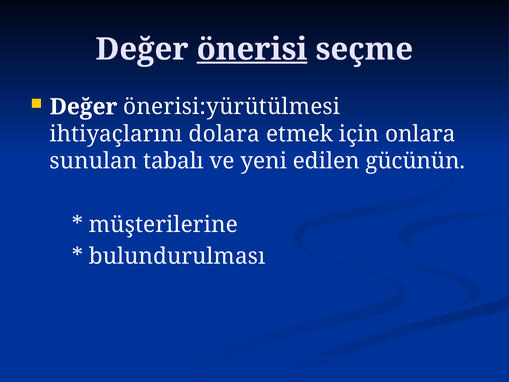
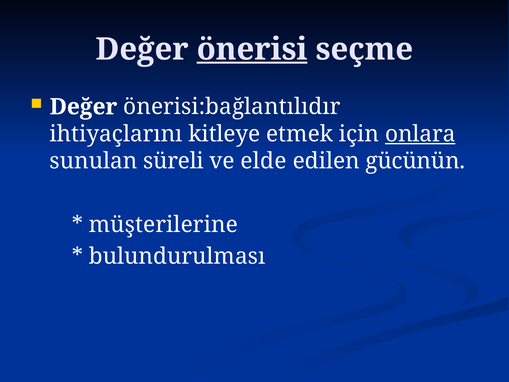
önerisi:yürütülmesi: önerisi:yürütülmesi -> önerisi:bağlantılıdır (232, 107)
dolara: dolara -> kitleye (224, 134)
onlara underline: none -> present (420, 134)
tabalı: tabalı -> süreli (174, 161)
yeni: yeni -> elde (264, 161)
